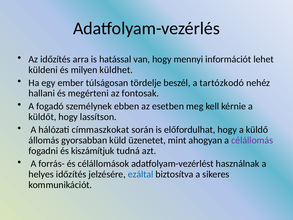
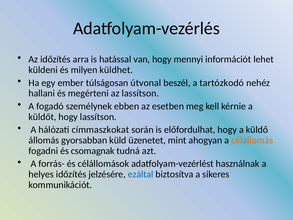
tördelje: tördelje -> útvonal (146, 83)
az fontosak: fontosak -> lassítson (140, 93)
célállomás colour: purple -> orange (252, 140)
kiszámítjuk: kiszámítjuk -> csomagnak (93, 151)
